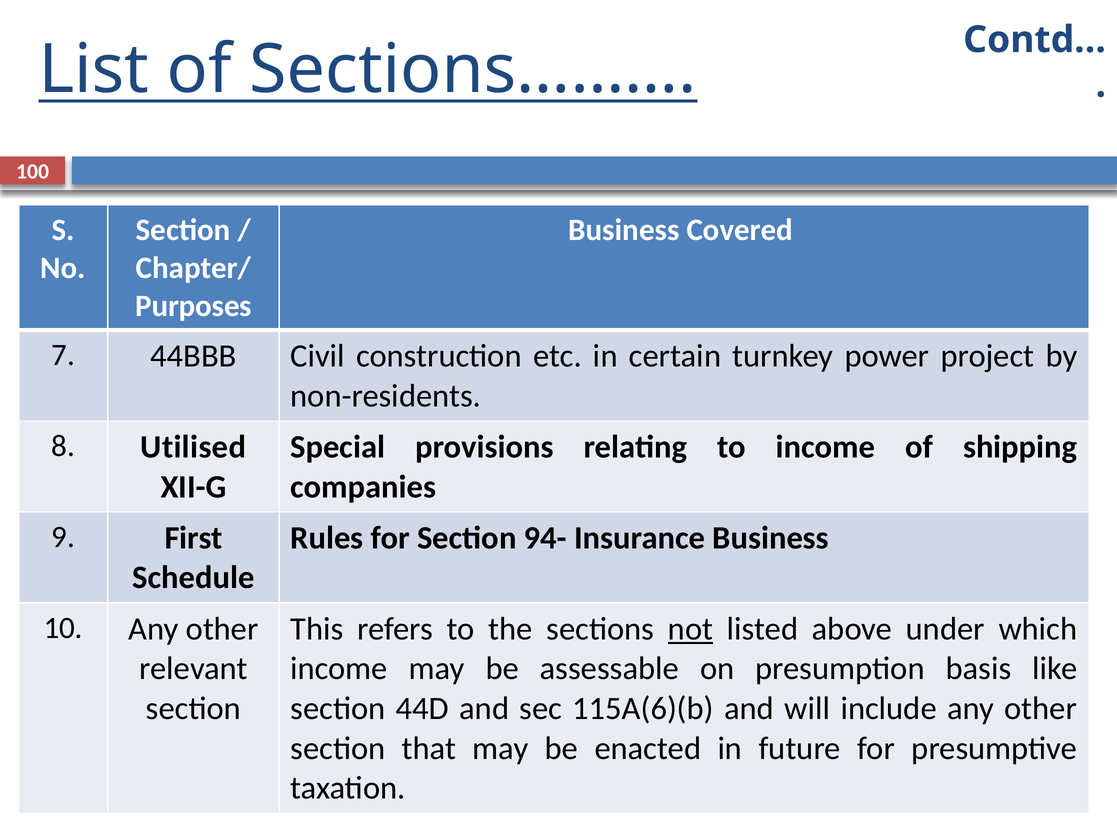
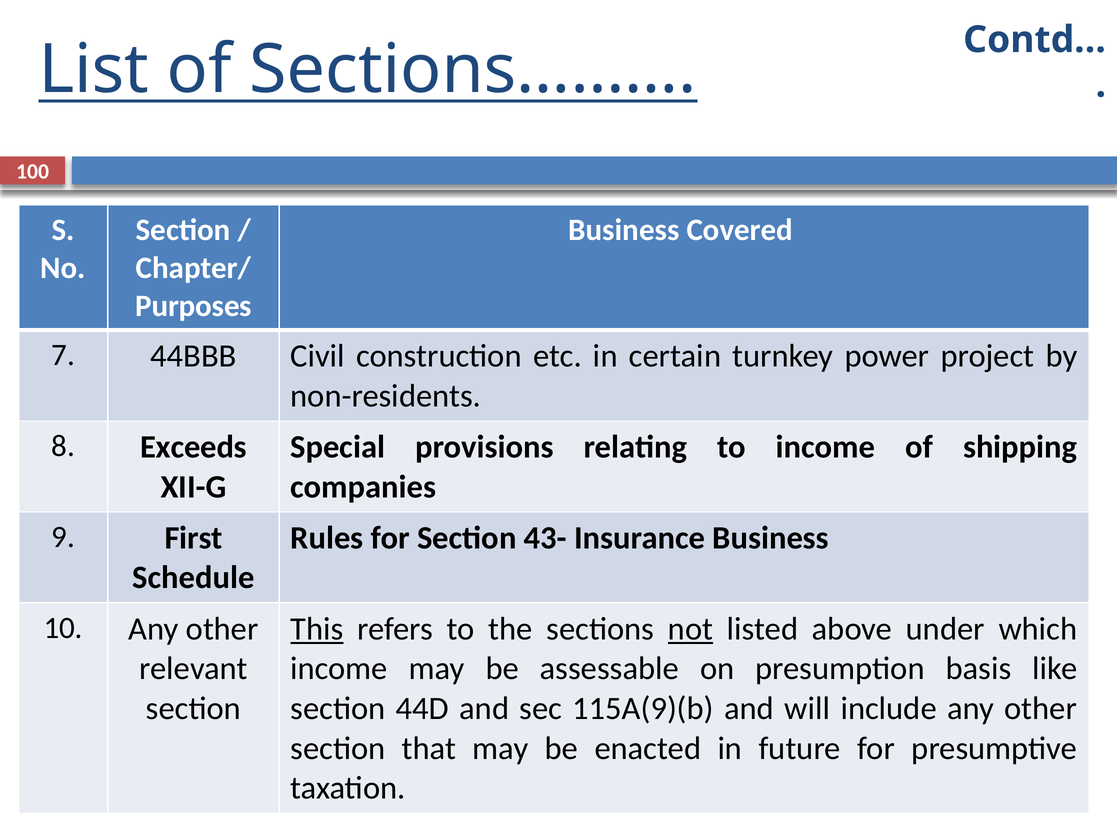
Utilised: Utilised -> Exceeds (193, 447)
94-: 94- -> 43- (545, 538)
This underline: none -> present (317, 629)
115A(6)(b: 115A(6)(b -> 115A(9)(b (643, 708)
